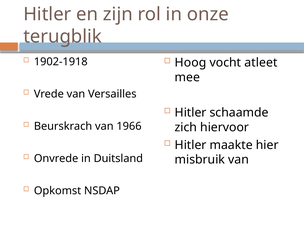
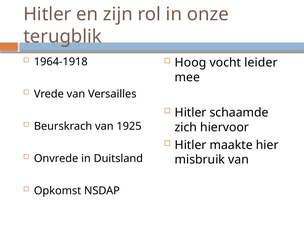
1902-1918: 1902-1918 -> 1964-1918 (61, 62)
atleet: atleet -> leider (261, 63)
1966: 1966 -> 1925 (129, 126)
